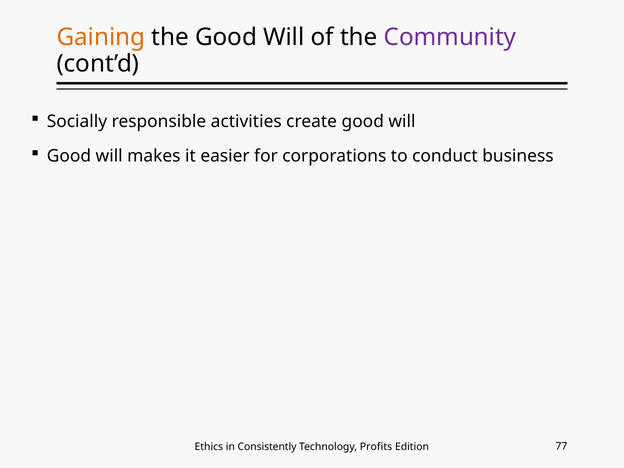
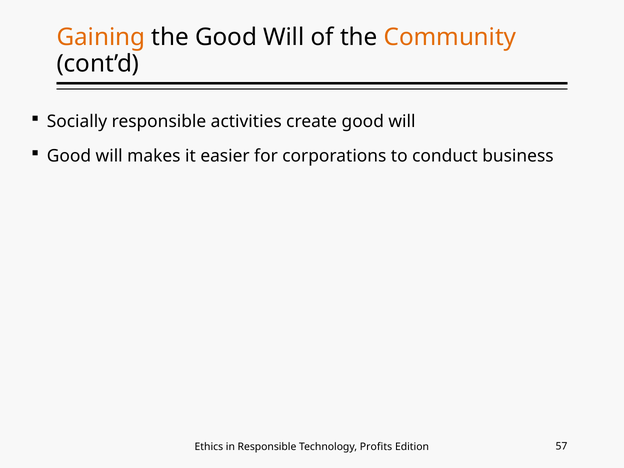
Community colour: purple -> orange (450, 37)
in Consistently: Consistently -> Responsible (267, 447)
77: 77 -> 57 (561, 446)
